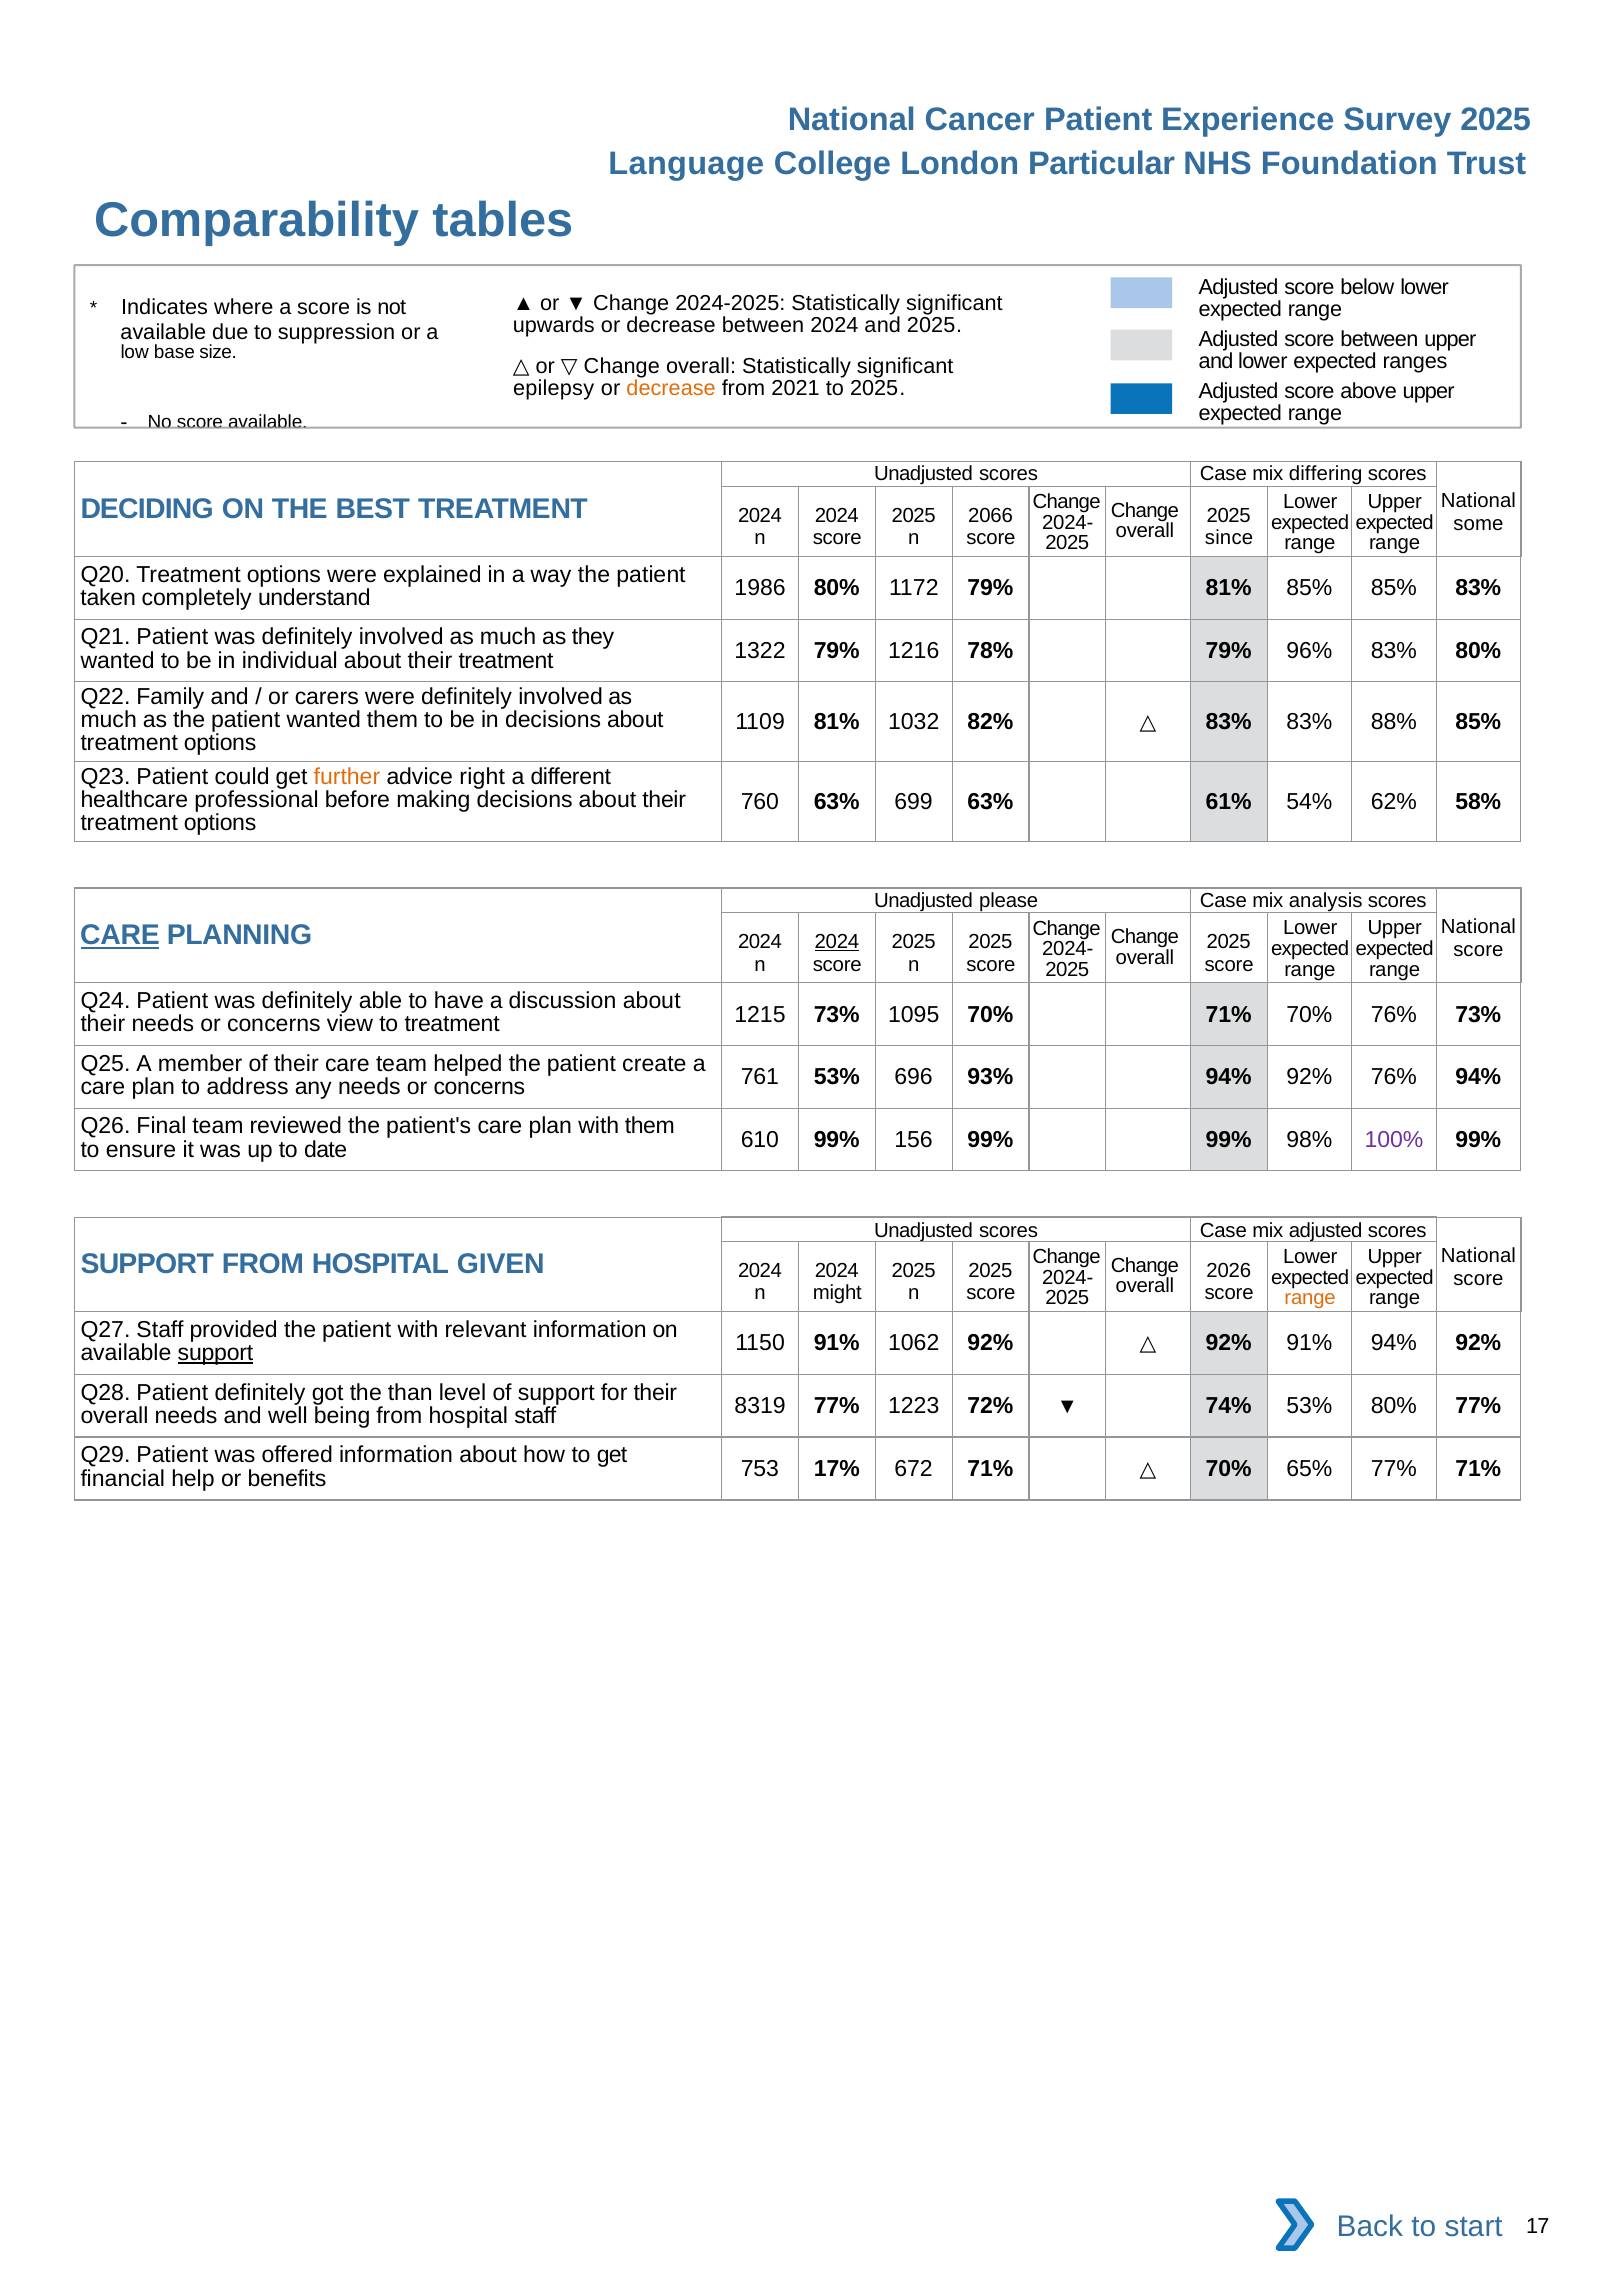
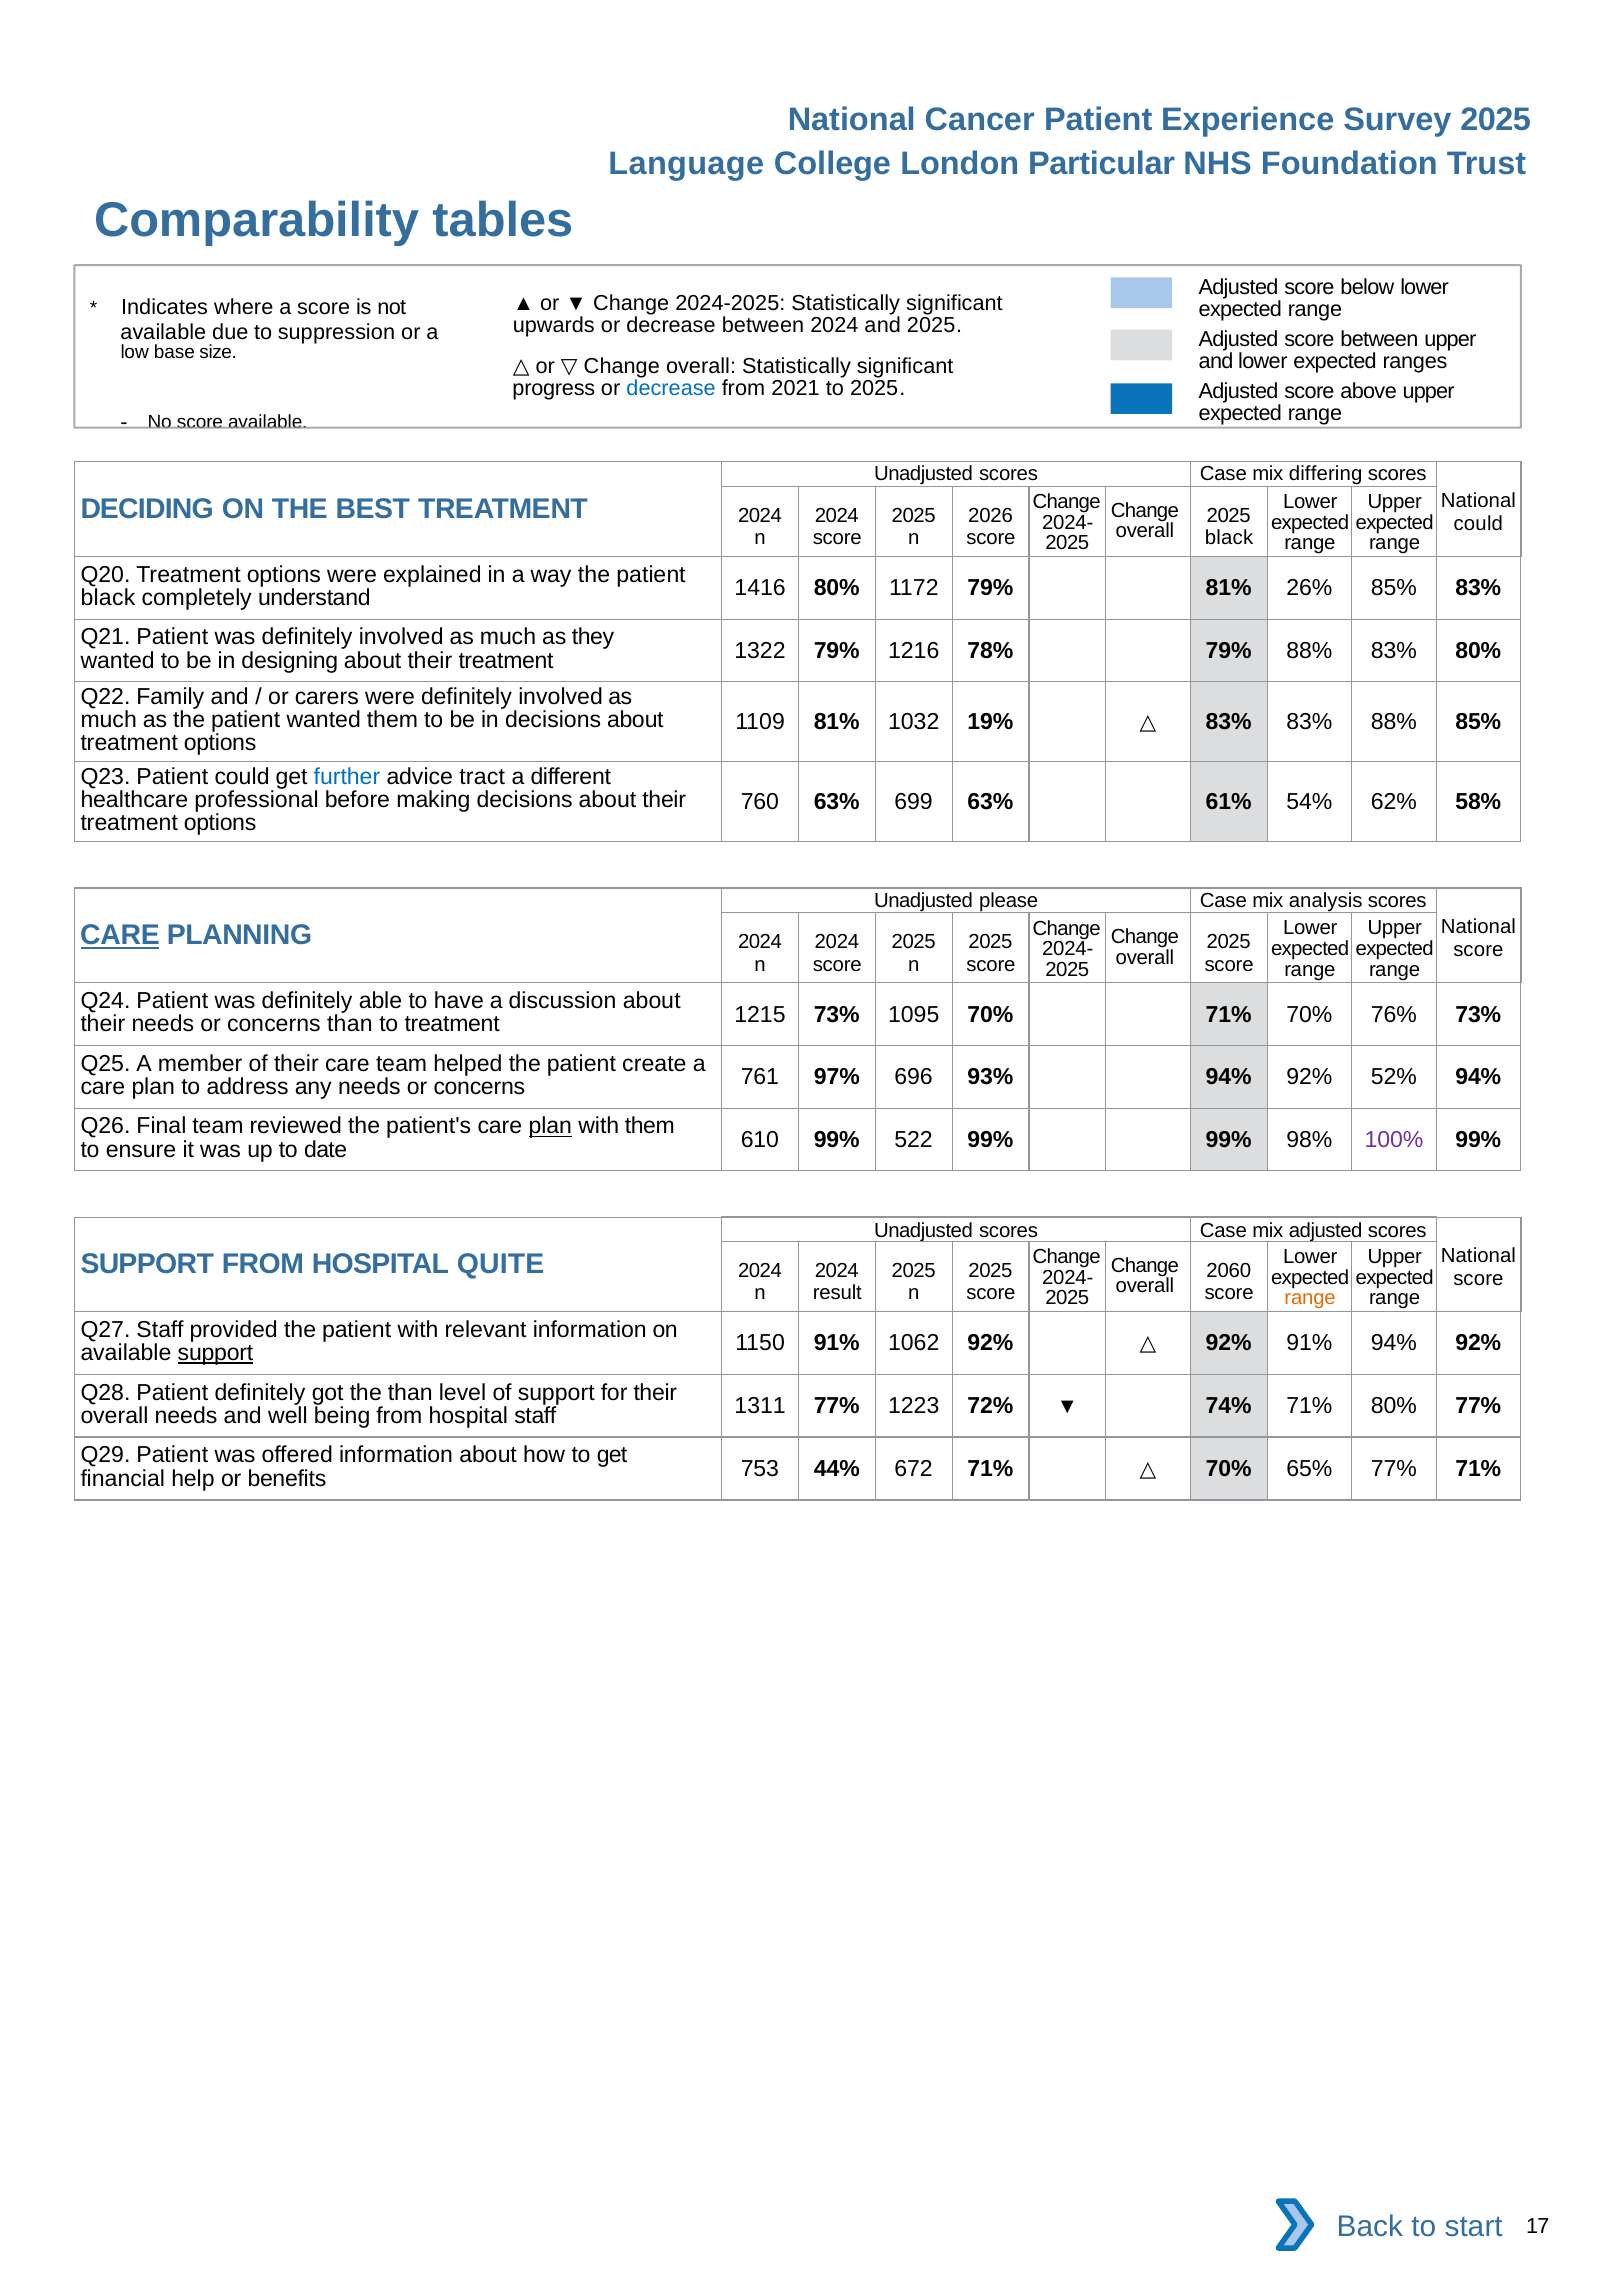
epilepsy: epilepsy -> progress (554, 388)
decrease colour: orange -> blue (671, 388)
2066: 2066 -> 2026 (991, 515)
some: some -> could (1478, 523)
since: since -> black (1229, 538)
taken: taken -> black (108, 598)
1986: 1986 -> 1416 (760, 588)
81% 85%: 85% -> 26% (1309, 588)
individual: individual -> designing (290, 660)
79% 96%: 96% -> 88% (1309, 651)
82%: 82% -> 19% (990, 722)
further colour: orange -> blue (347, 777)
right: right -> tract (482, 777)
2024 underline: present -> none (837, 942)
concerns view: view -> than (350, 1024)
761 53%: 53% -> 97% (837, 1077)
92% 76%: 76% -> 52% (1394, 1077)
plan underline: none -> present (550, 1126)
156: 156 -> 522 (914, 1140)
GIVEN: GIVEN -> QUITE (501, 1264)
2026: 2026 -> 2060 (1229, 1270)
might: might -> result (837, 1293)
8319: 8319 -> 1311 (760, 1406)
74% 53%: 53% -> 71% (1309, 1406)
17%: 17% -> 44% (837, 1469)
